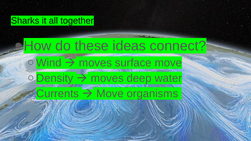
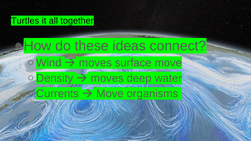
Sharks: Sharks -> Turtles (25, 21)
